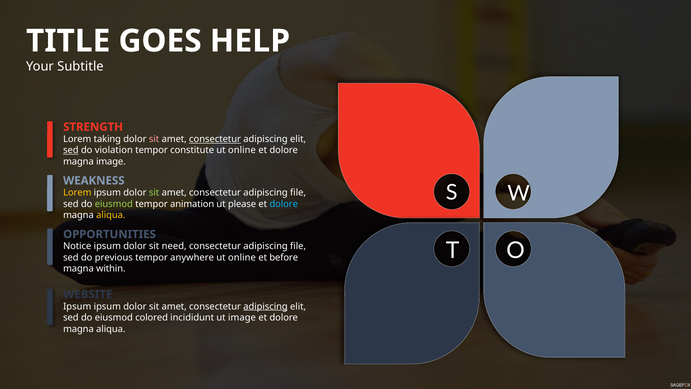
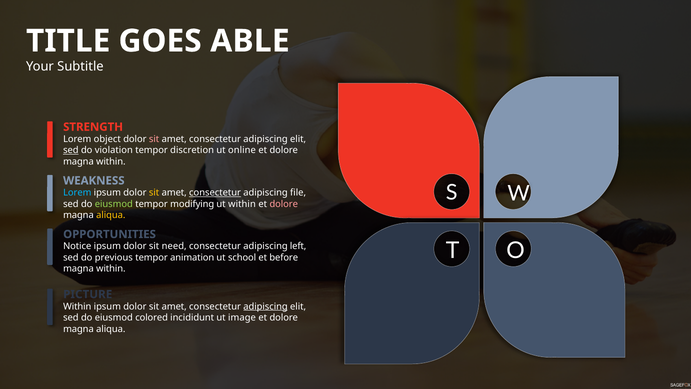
HELP: HELP -> ABLE (250, 41)
taking: taking -> object (107, 139)
consectetur underline: present -> none (215, 139)
constitute: constitute -> discretion (192, 150)
image: image -> within (111, 161)
Lorem colour: yellow -> light blue (77, 193)
sit colour: light green -> yellow (154, 193)
consectetur underline: none -> present (215, 193)
animation: animation -> modifying (192, 204)
ut please: please -> within (242, 204)
dolore colour: light blue -> pink (284, 204)
file: file -> left (298, 246)
anywhere: anywhere -> animation (192, 257)
online: online -> school (242, 257)
WEBSITE: WEBSITE -> PICTURE (88, 294)
Ipsum: Ipsum -> Within (77, 306)
